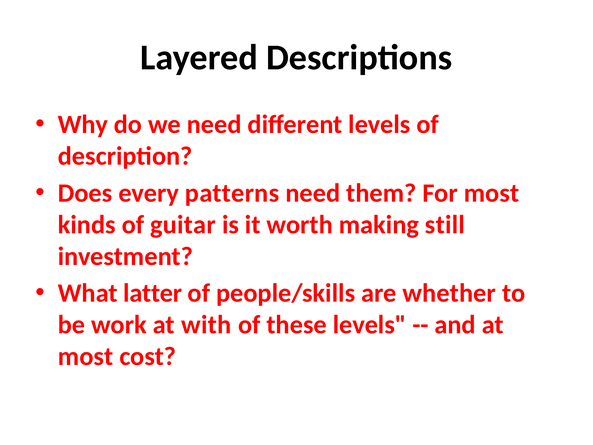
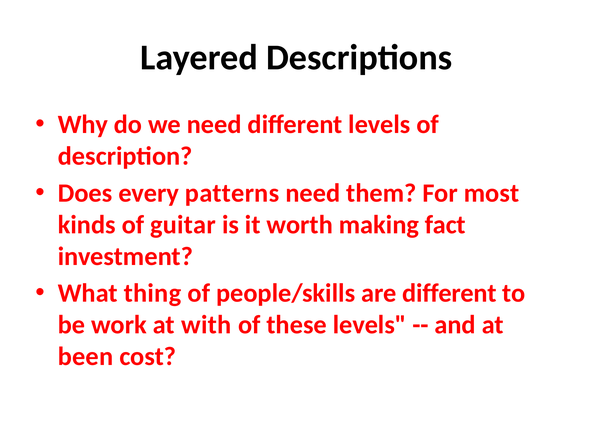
still: still -> fact (445, 225)
latter: latter -> thing (153, 293)
are whether: whether -> different (449, 293)
most: most -> been (86, 356)
